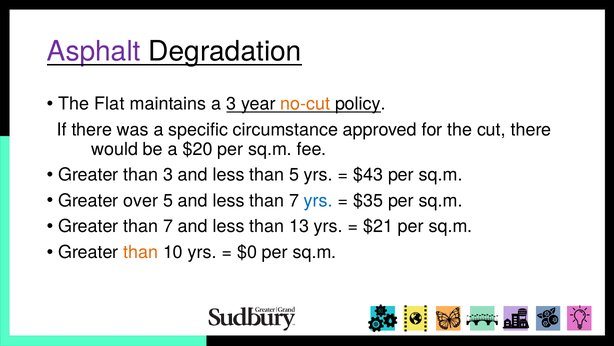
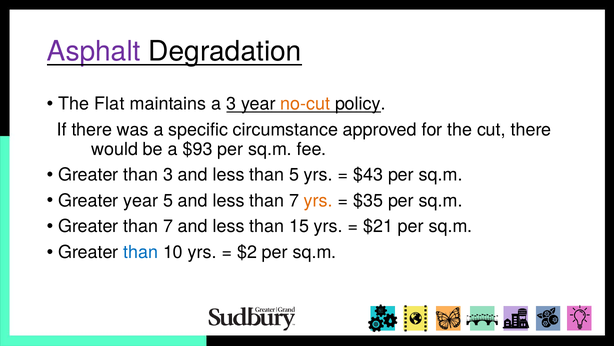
$20: $20 -> $93 (198, 149)
Greater over: over -> year (141, 200)
yrs colour: blue -> orange (318, 200)
13: 13 -> 15 (299, 226)
than colour: orange -> blue (141, 252)
$0: $0 -> $2 (247, 252)
